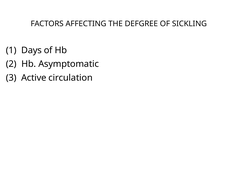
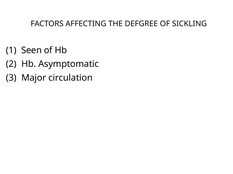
Days: Days -> Seen (32, 50)
Active: Active -> Major (34, 78)
